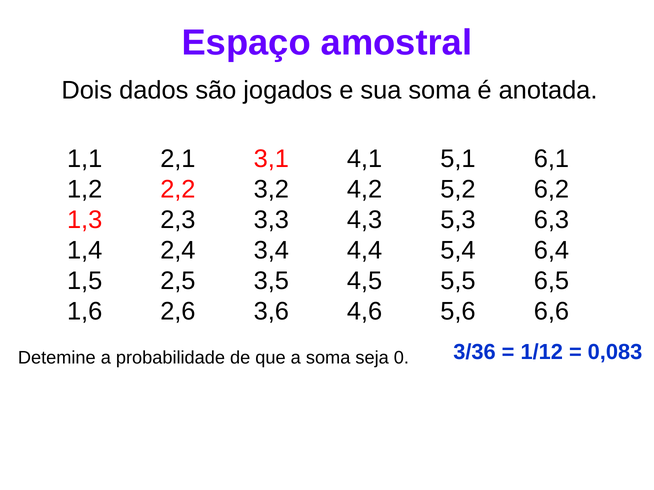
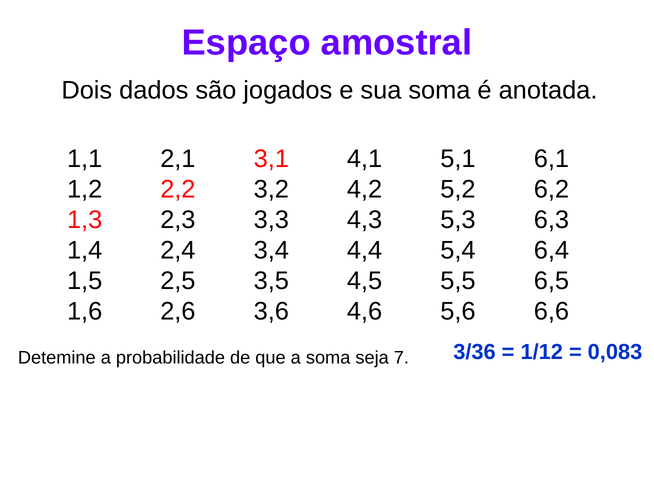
0: 0 -> 7 (401, 358)
